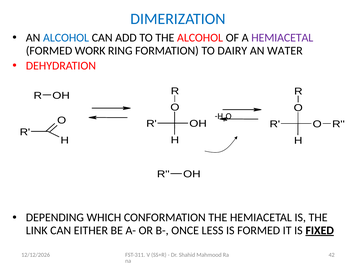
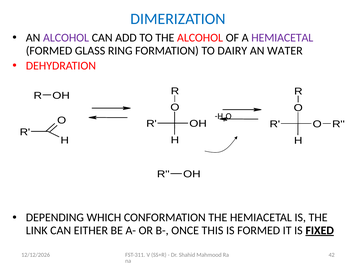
ALCOHOL colour: blue -> purple (66, 38)
WORK: WORK -> GLASS (90, 51)
LESS: LESS -> THIS (212, 230)
